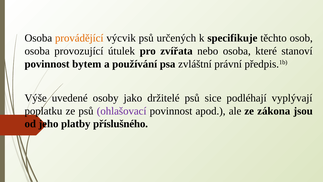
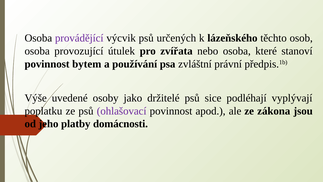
provádějící colour: orange -> purple (79, 38)
specifikuje: specifikuje -> lázeňského (232, 38)
příslušného: příslušného -> domácnosti (120, 124)
